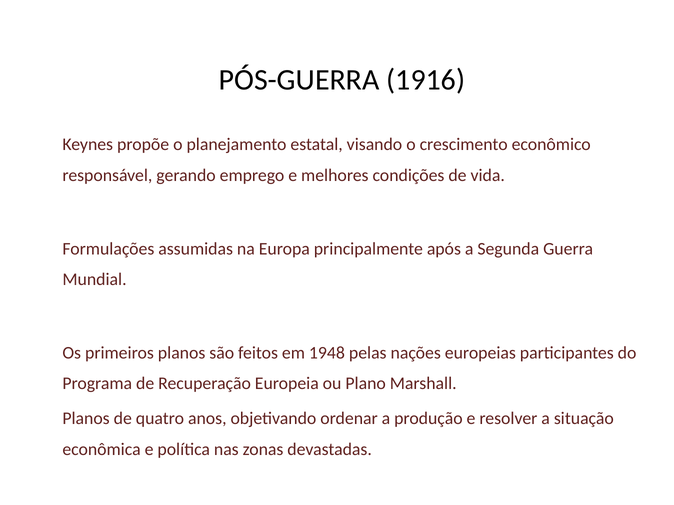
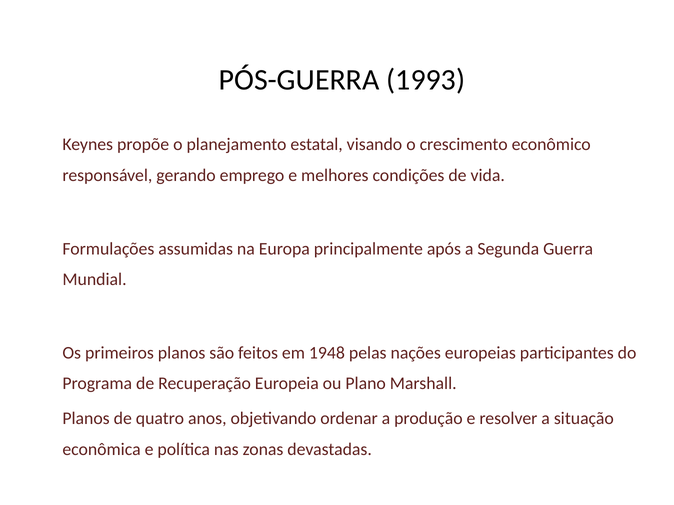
1916: 1916 -> 1993 (426, 80)
